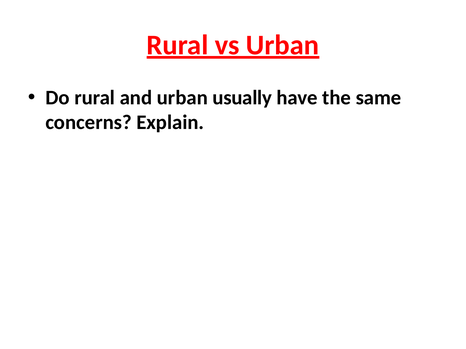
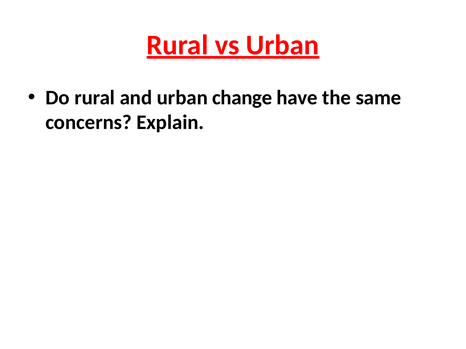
usually: usually -> change (242, 98)
